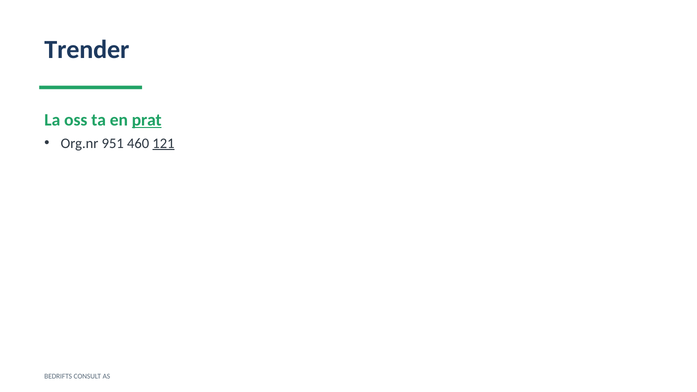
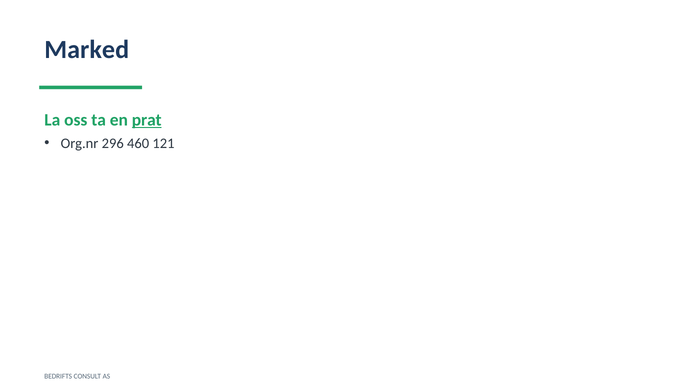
Trender: Trender -> Marked (87, 50)
951: 951 -> 296 (113, 143)
121 underline: present -> none (163, 143)
